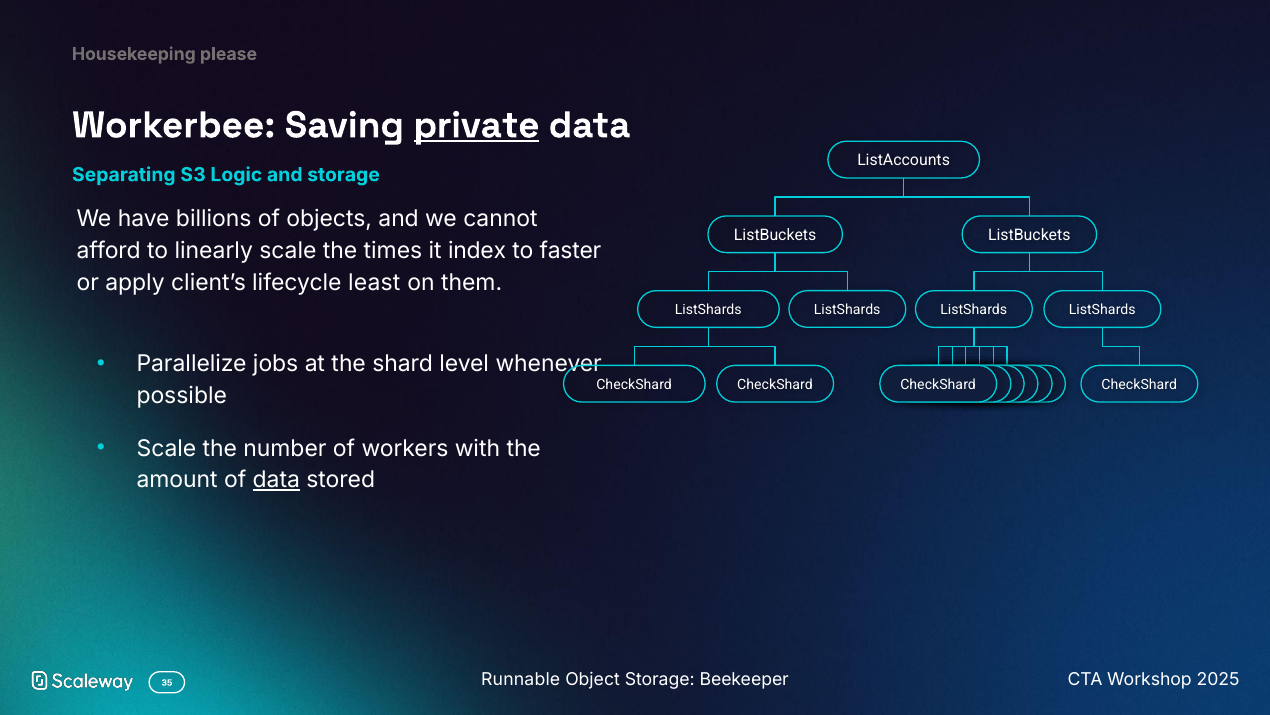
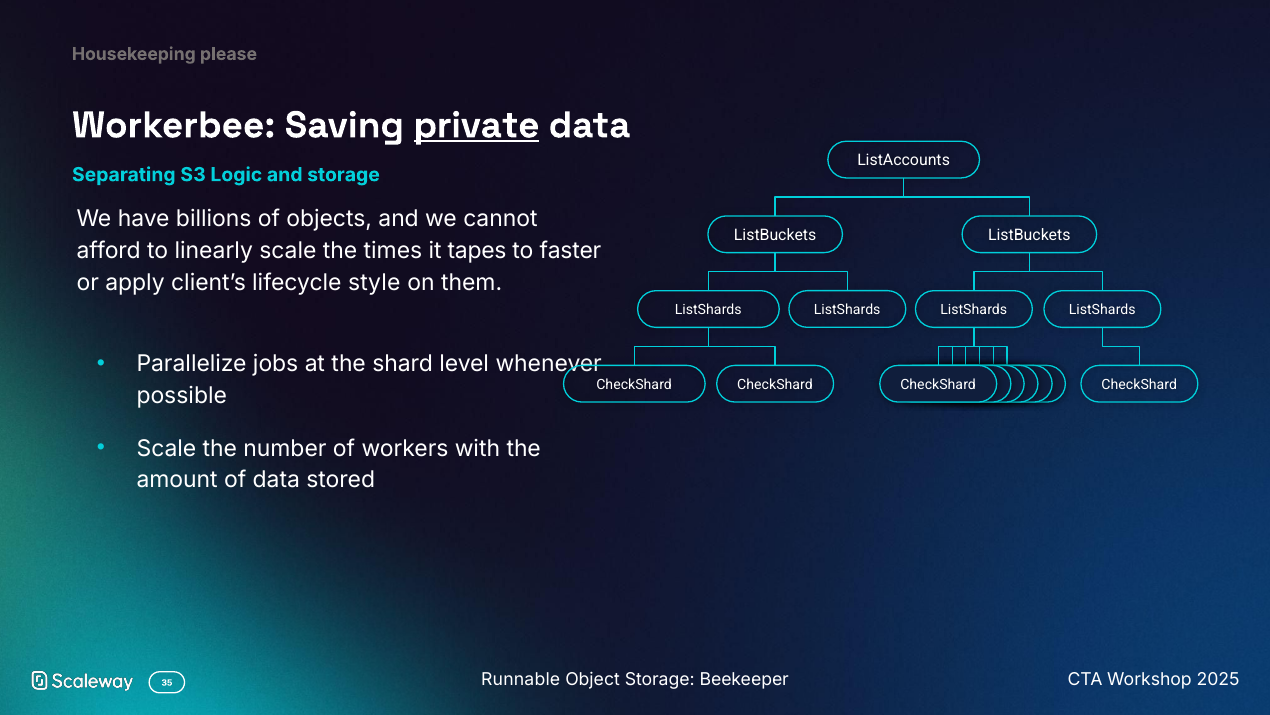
index: index -> tapes (477, 251)
least: least -> style (374, 283)
data underline: present -> none (276, 480)
